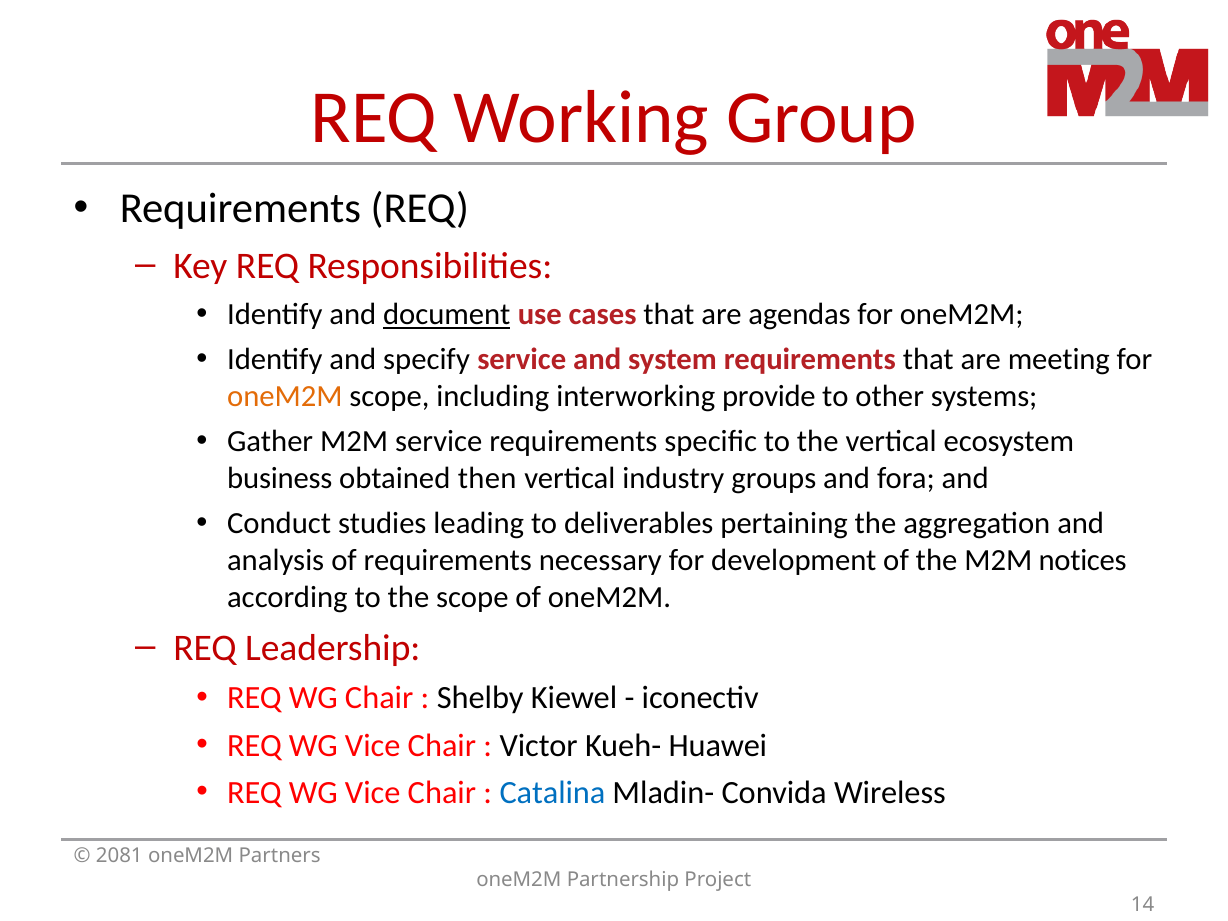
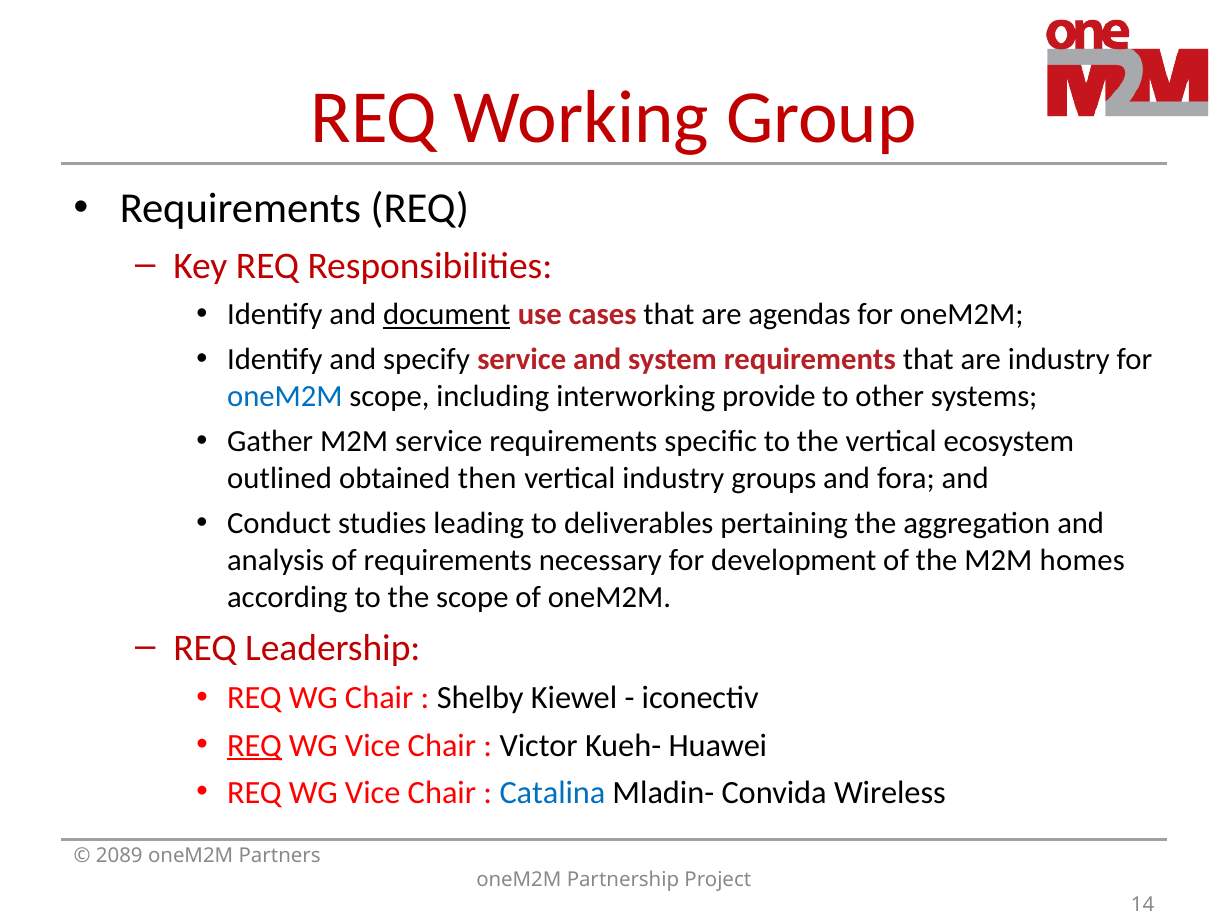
are meeting: meeting -> industry (1059, 360)
oneM2M colour: orange -> blue (285, 396)
business: business -> outlined (280, 478)
notices: notices -> homes (1082, 560)
REQ underline: none -> present (255, 745)
2081: 2081 -> 2089 (119, 855)
